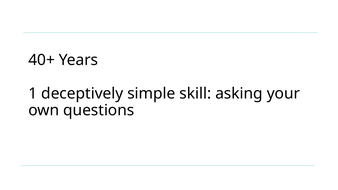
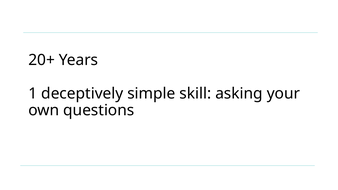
40+: 40+ -> 20+ (42, 60)
